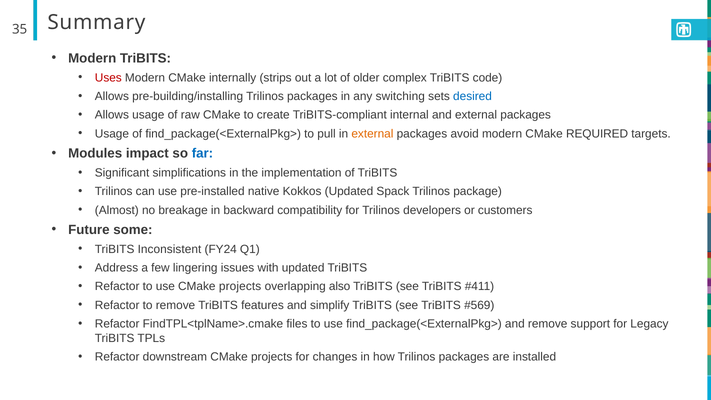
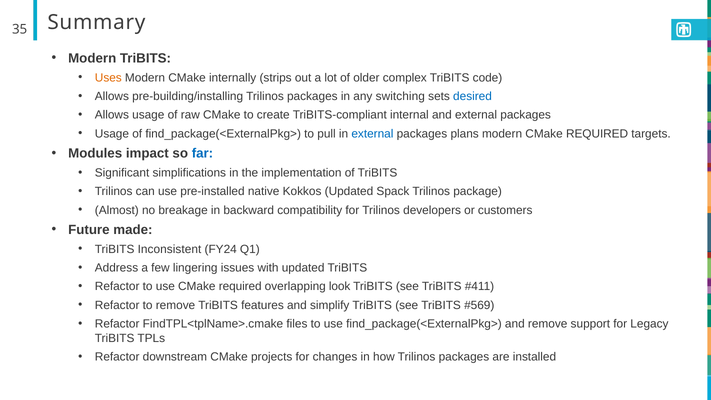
Uses colour: red -> orange (108, 78)
external colour: orange -> blue (372, 134)
avoid: avoid -> plans (465, 134)
some: some -> made (133, 230)
use CMake projects: projects -> required (240, 287)
also: also -> look (340, 287)
